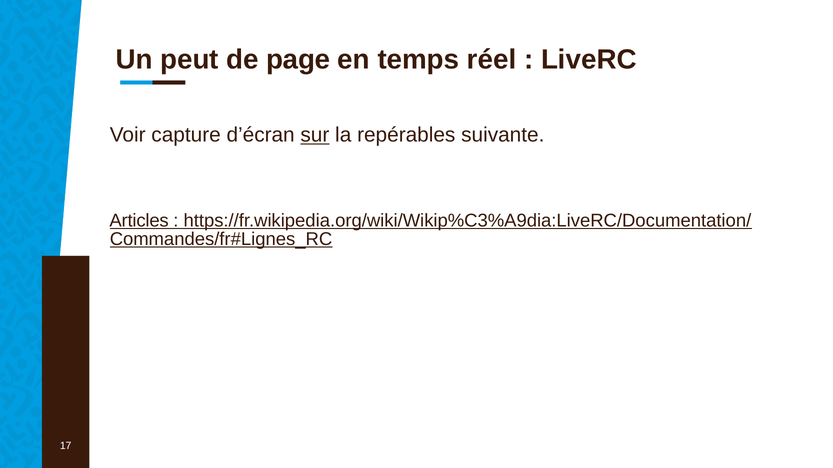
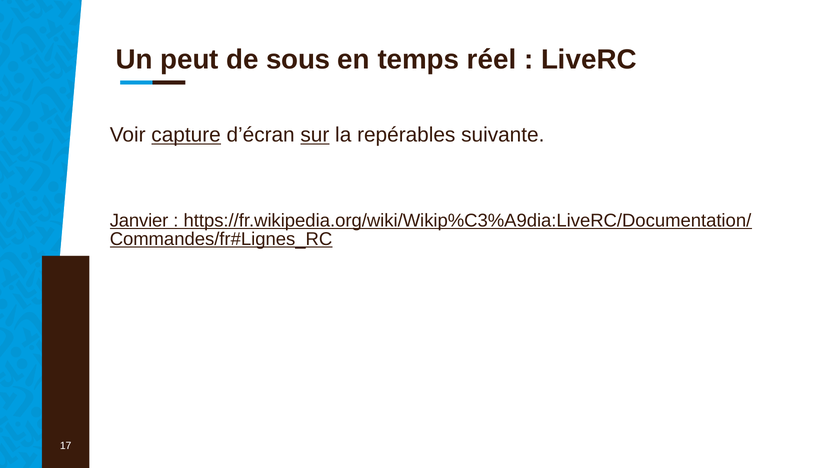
page: page -> sous (298, 59)
capture underline: none -> present (186, 135)
Articles: Articles -> Janvier (139, 221)
